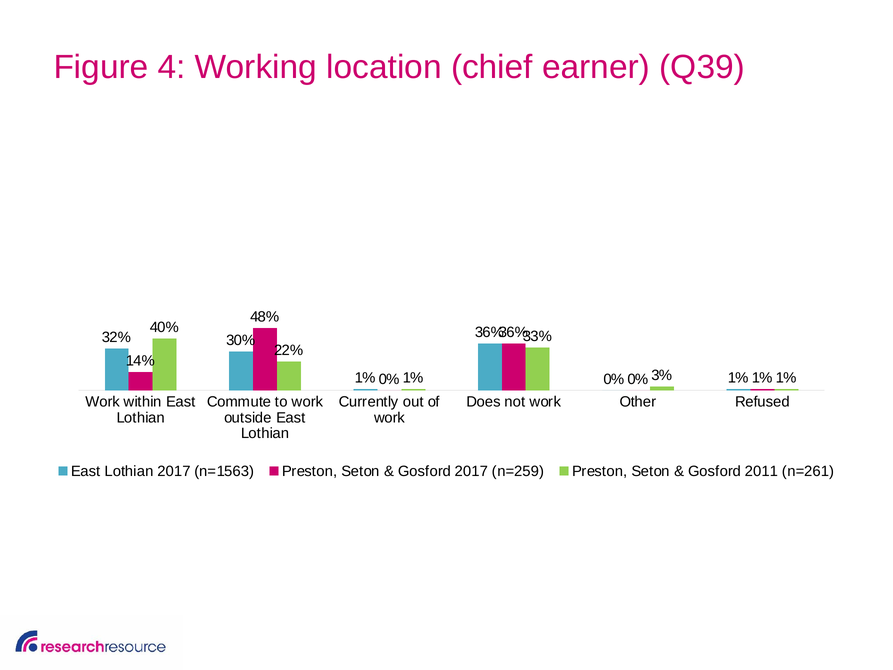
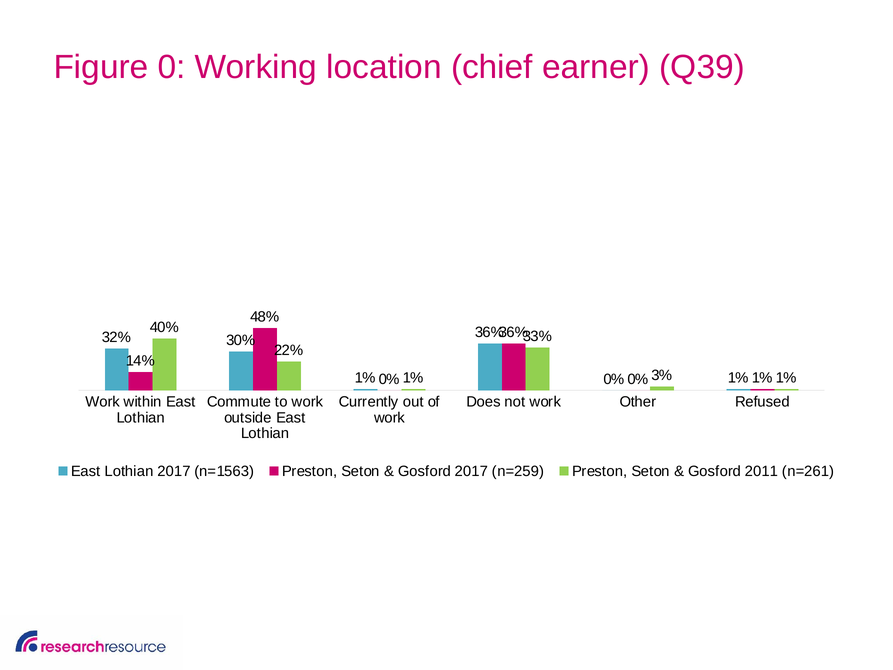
4: 4 -> 0 (172, 67)
